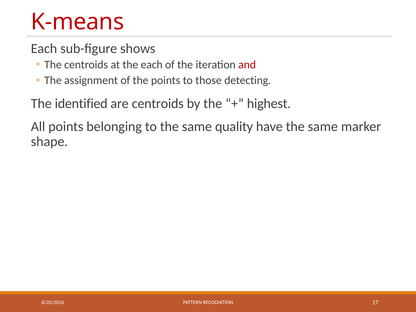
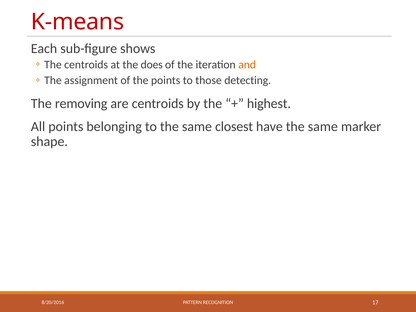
the each: each -> does (152, 65)
and colour: red -> orange (247, 65)
identified: identified -> removing (81, 103)
quality: quality -> closest (234, 127)
